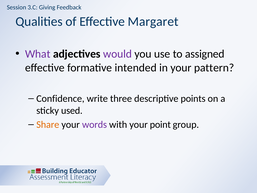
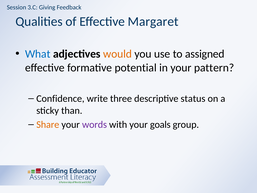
What colour: purple -> blue (38, 54)
would colour: purple -> orange (118, 54)
intended: intended -> potential (136, 68)
points: points -> status (193, 98)
used: used -> than (72, 110)
point: point -> goals (160, 124)
